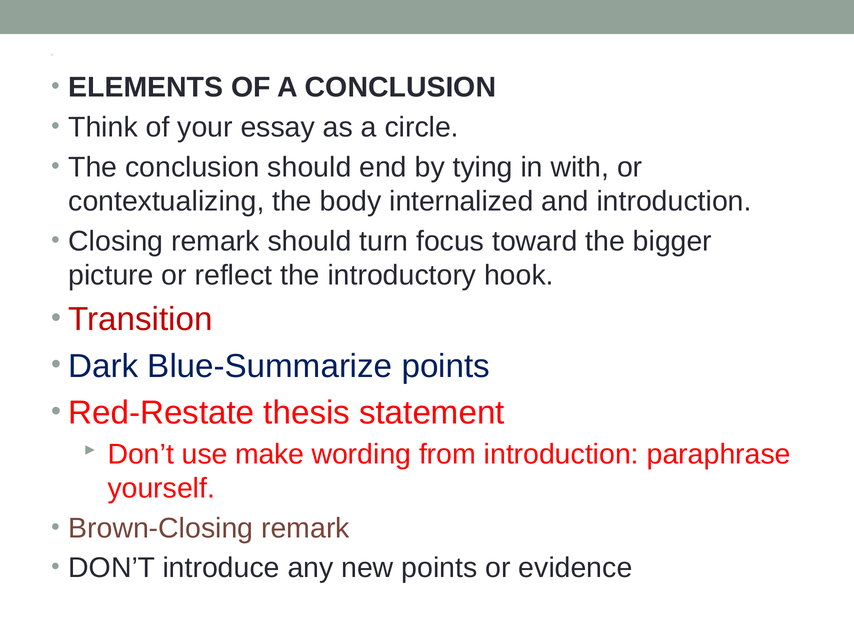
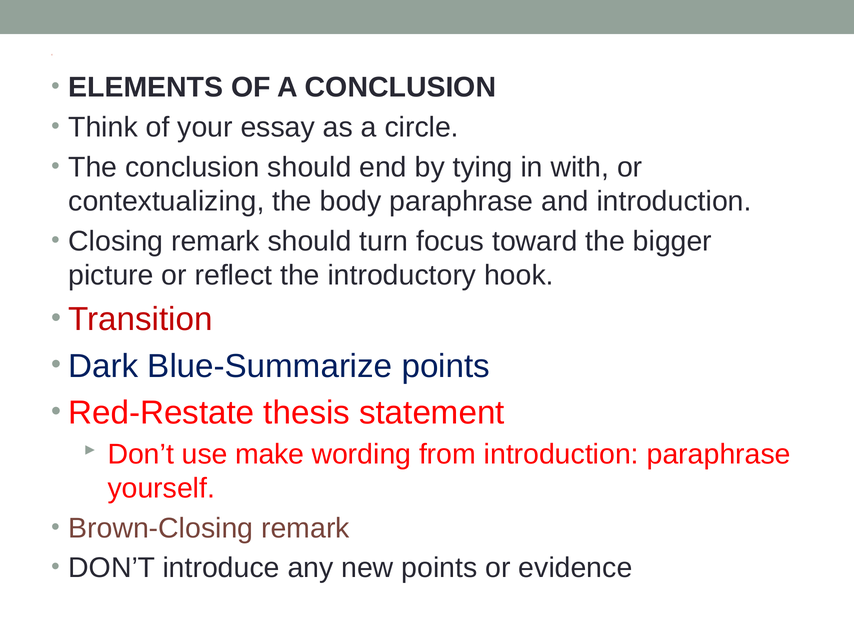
body internalized: internalized -> paraphrase (461, 201)
